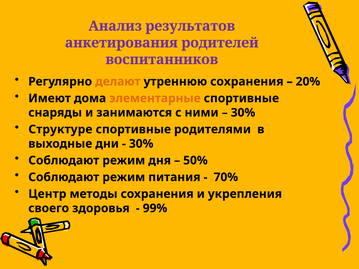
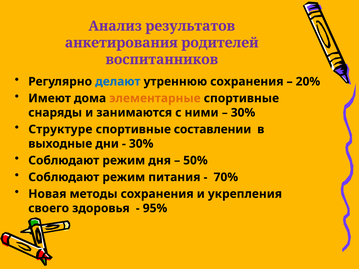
делают colour: orange -> blue (118, 82)
родителями: родителями -> составлении (213, 129)
Центр: Центр -> Новая (47, 194)
99%: 99% -> 95% (155, 208)
